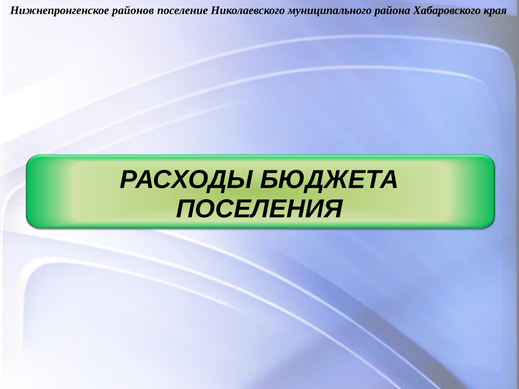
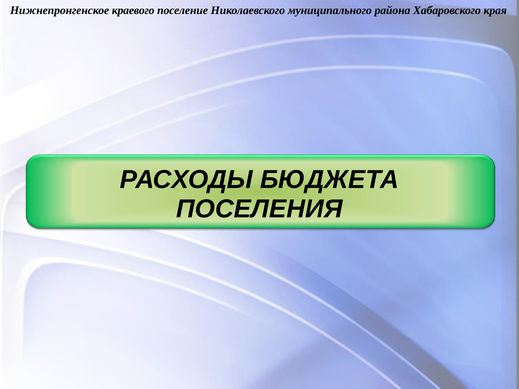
районов: районов -> краевого (133, 10)
